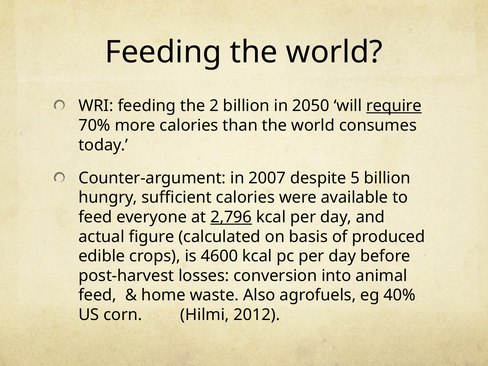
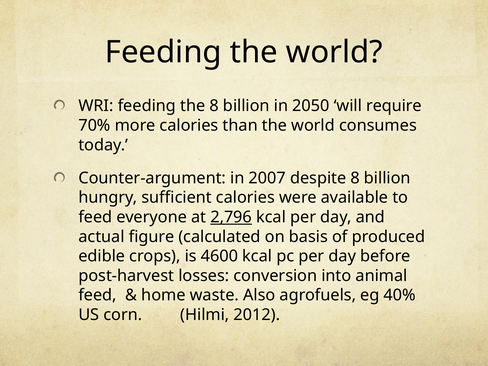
the 2: 2 -> 8 (214, 106)
require underline: present -> none (394, 106)
despite 5: 5 -> 8 (355, 178)
